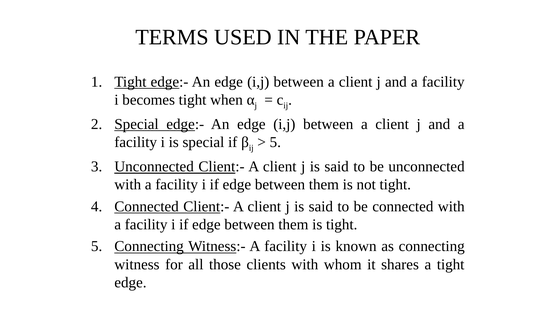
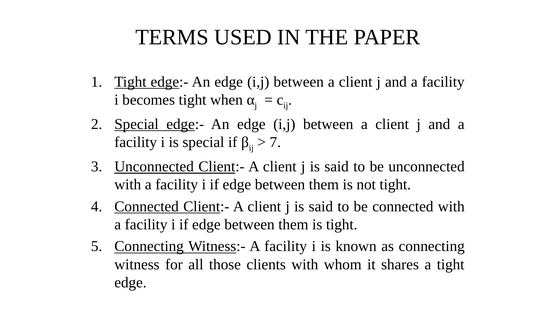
5: 5 -> 7 (275, 142)
